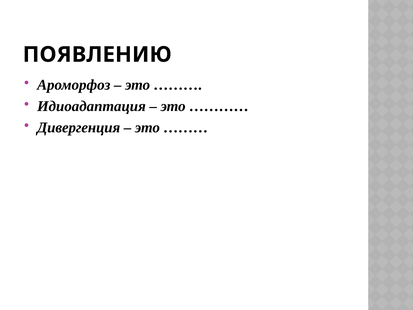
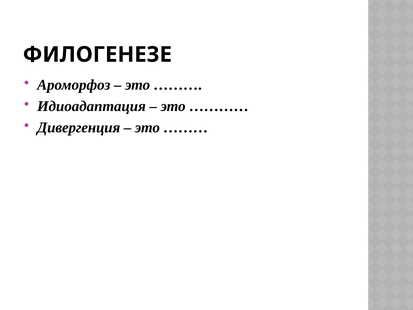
ПОЯВЛЕНИЮ: ПОЯВЛЕНИЮ -> ФИЛОГЕНЕЗЕ (97, 55)
